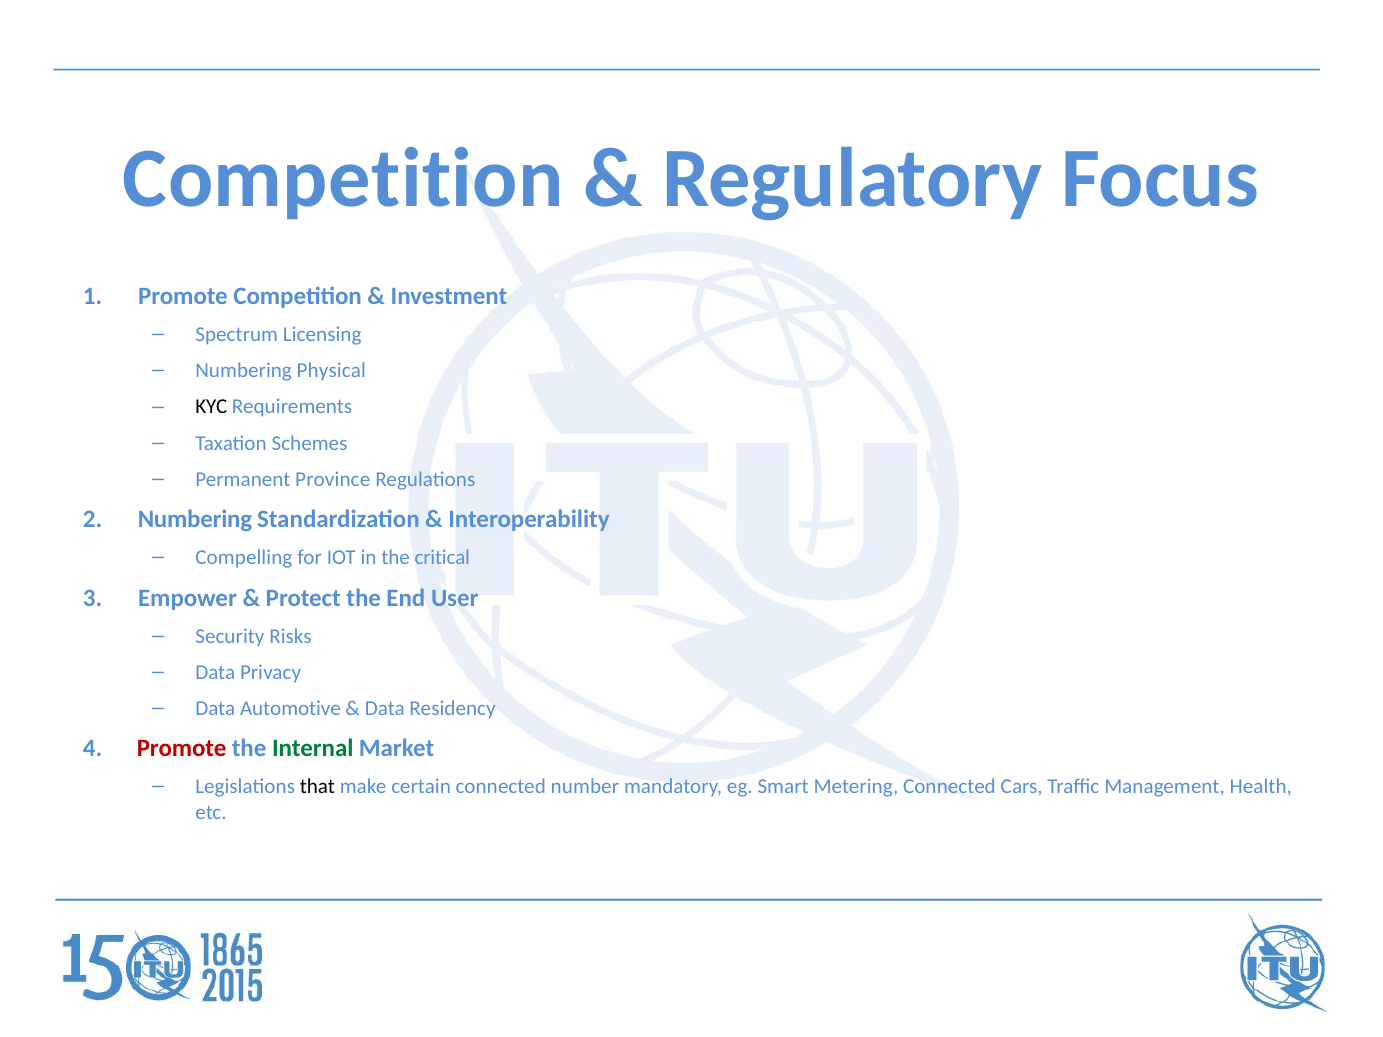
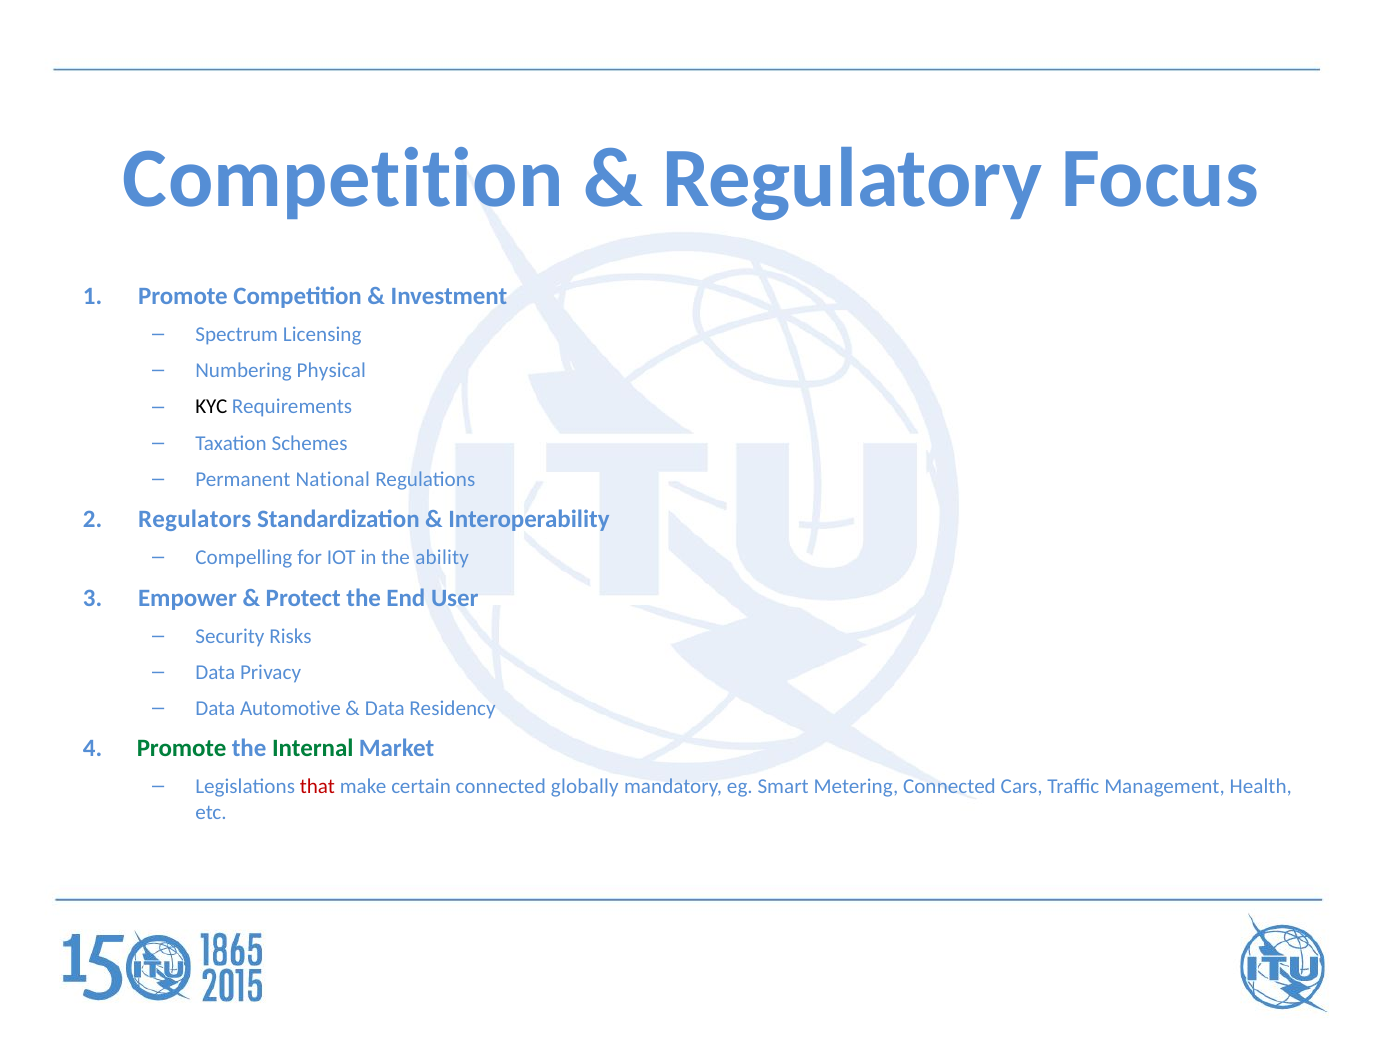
Province: Province -> National (333, 479)
Numbering: Numbering -> Regulators (195, 520)
critical: critical -> ability (442, 558)
Promote colour: red -> green (182, 749)
that colour: black -> red (317, 787)
number: number -> globally (585, 787)
